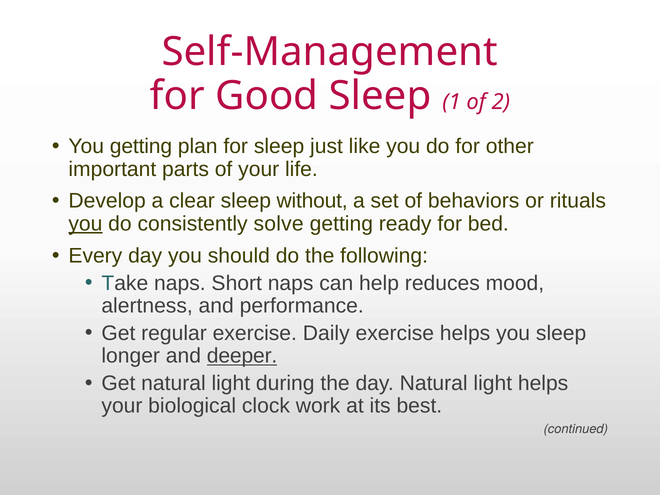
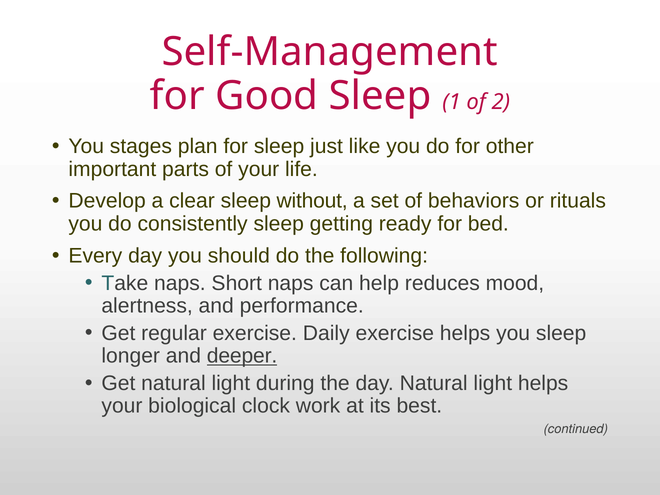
You getting: getting -> stages (141, 146)
you underline: present -> none (85, 224)
consistently solve: solve -> sleep (279, 224)
